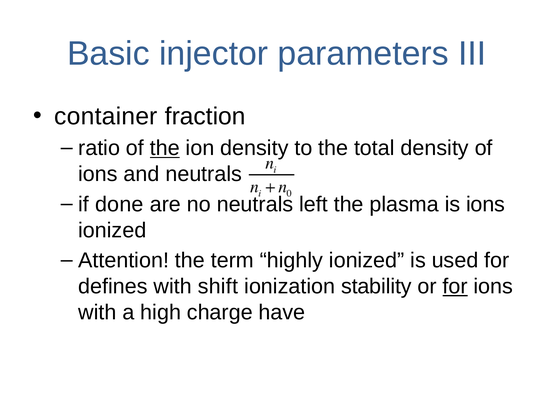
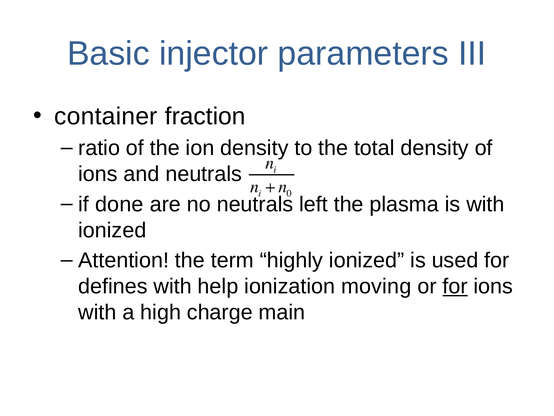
the underline: present -> none (165, 148)
is ions: ions -> with (485, 204)
shift: shift -> help (218, 286)
stability: stability -> moving (376, 286)
have: have -> main (282, 312)
